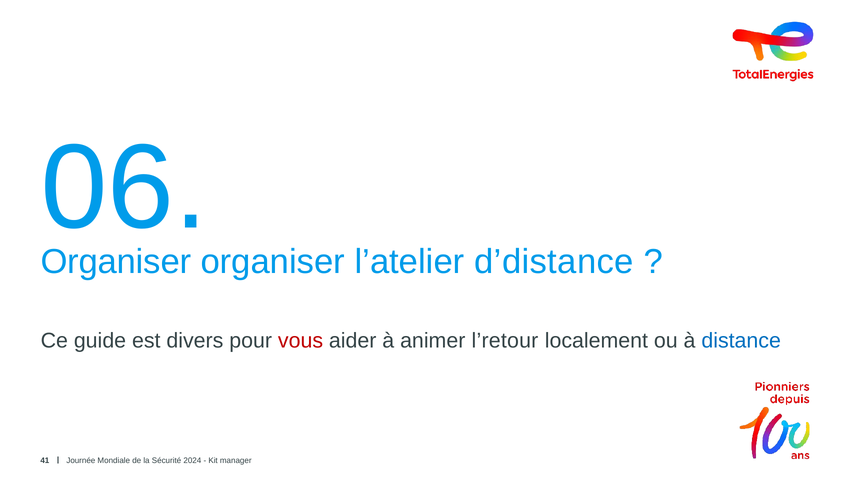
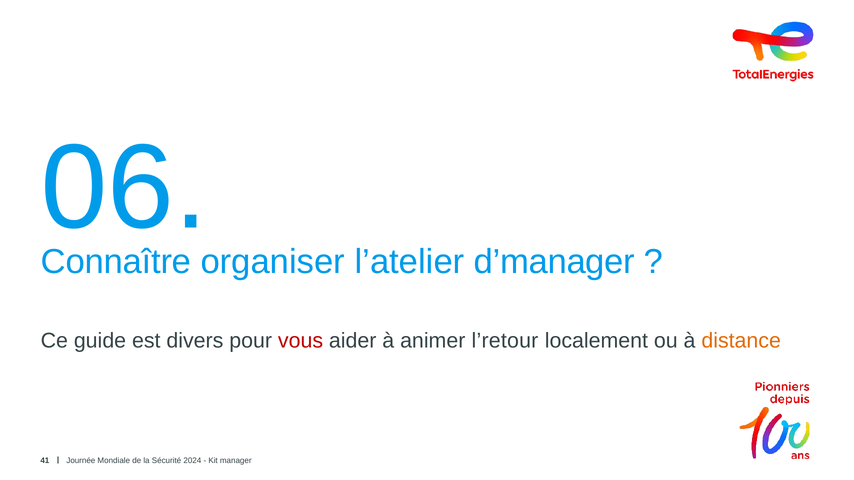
Organiser: Organiser -> Connaître (116, 262)
d’distance: d’distance -> d’manager (554, 262)
distance colour: blue -> orange (741, 341)
